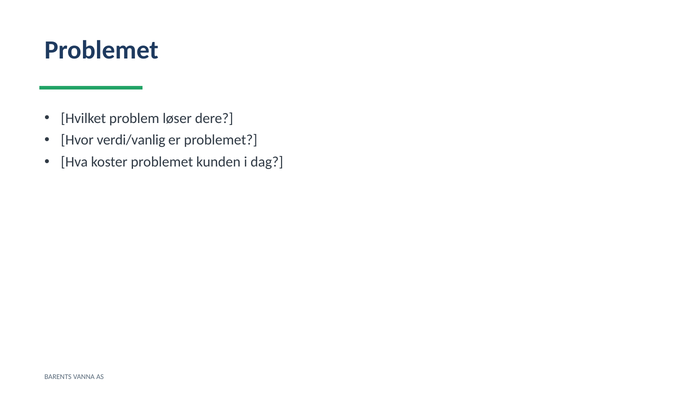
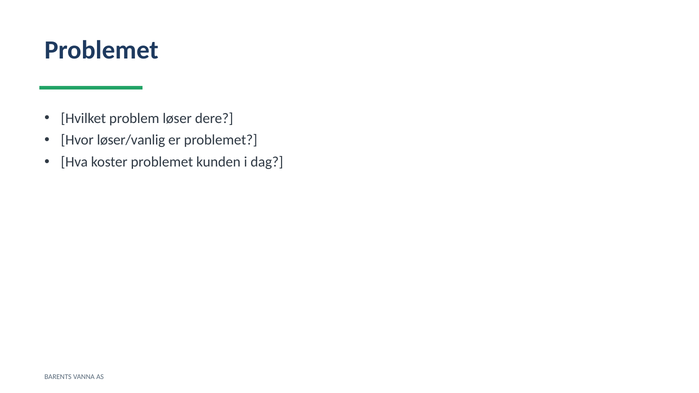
verdi/vanlig: verdi/vanlig -> løser/vanlig (131, 140)
